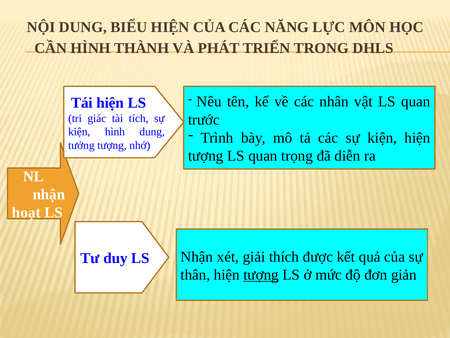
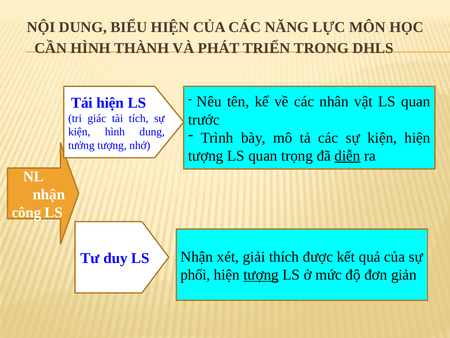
diễn underline: none -> present (347, 156)
hoạt: hoạt -> công (26, 212)
thân: thân -> phối (196, 274)
